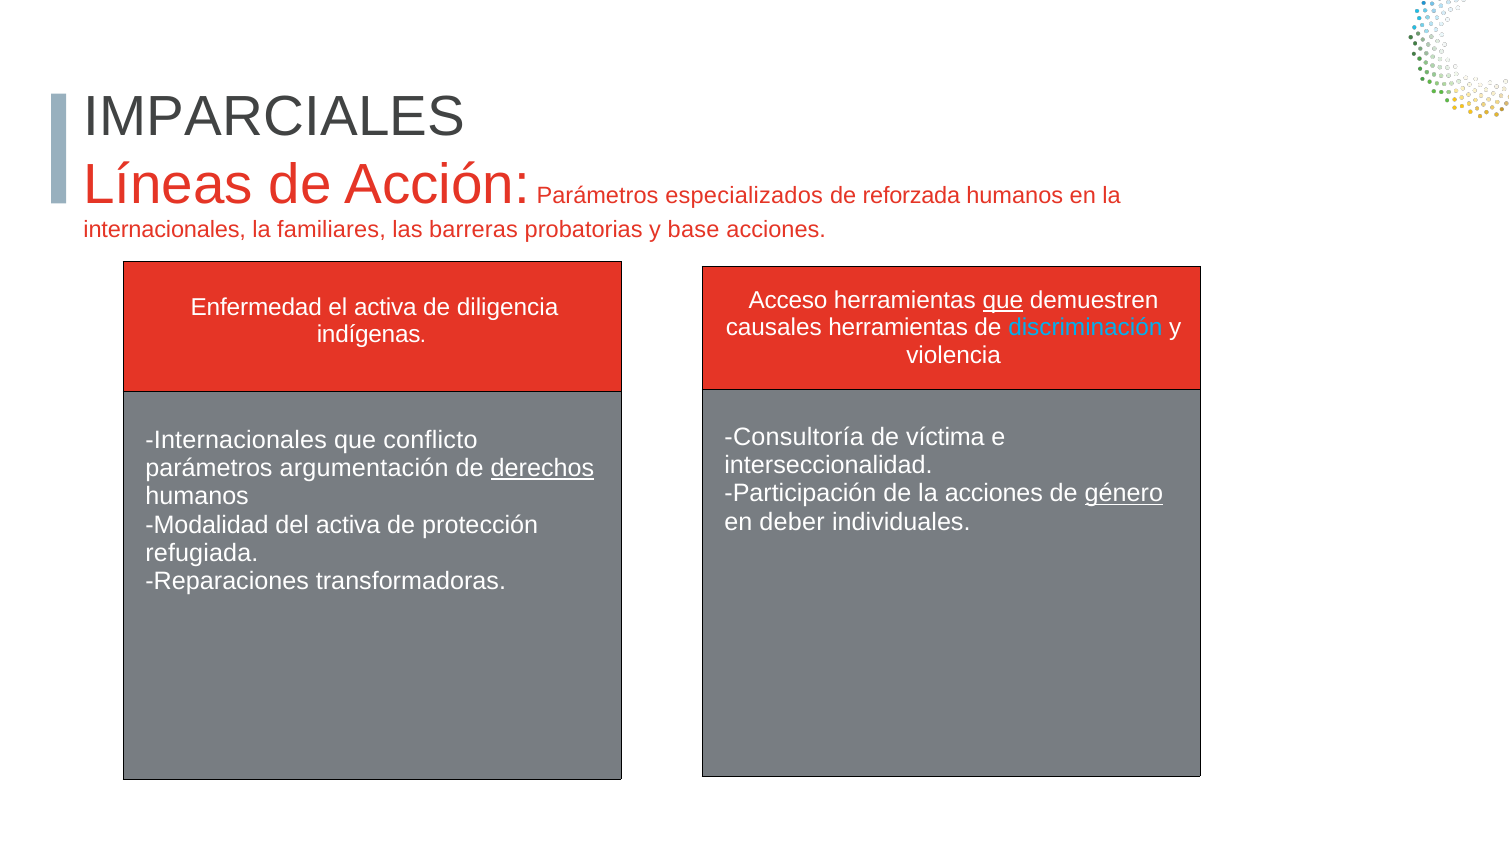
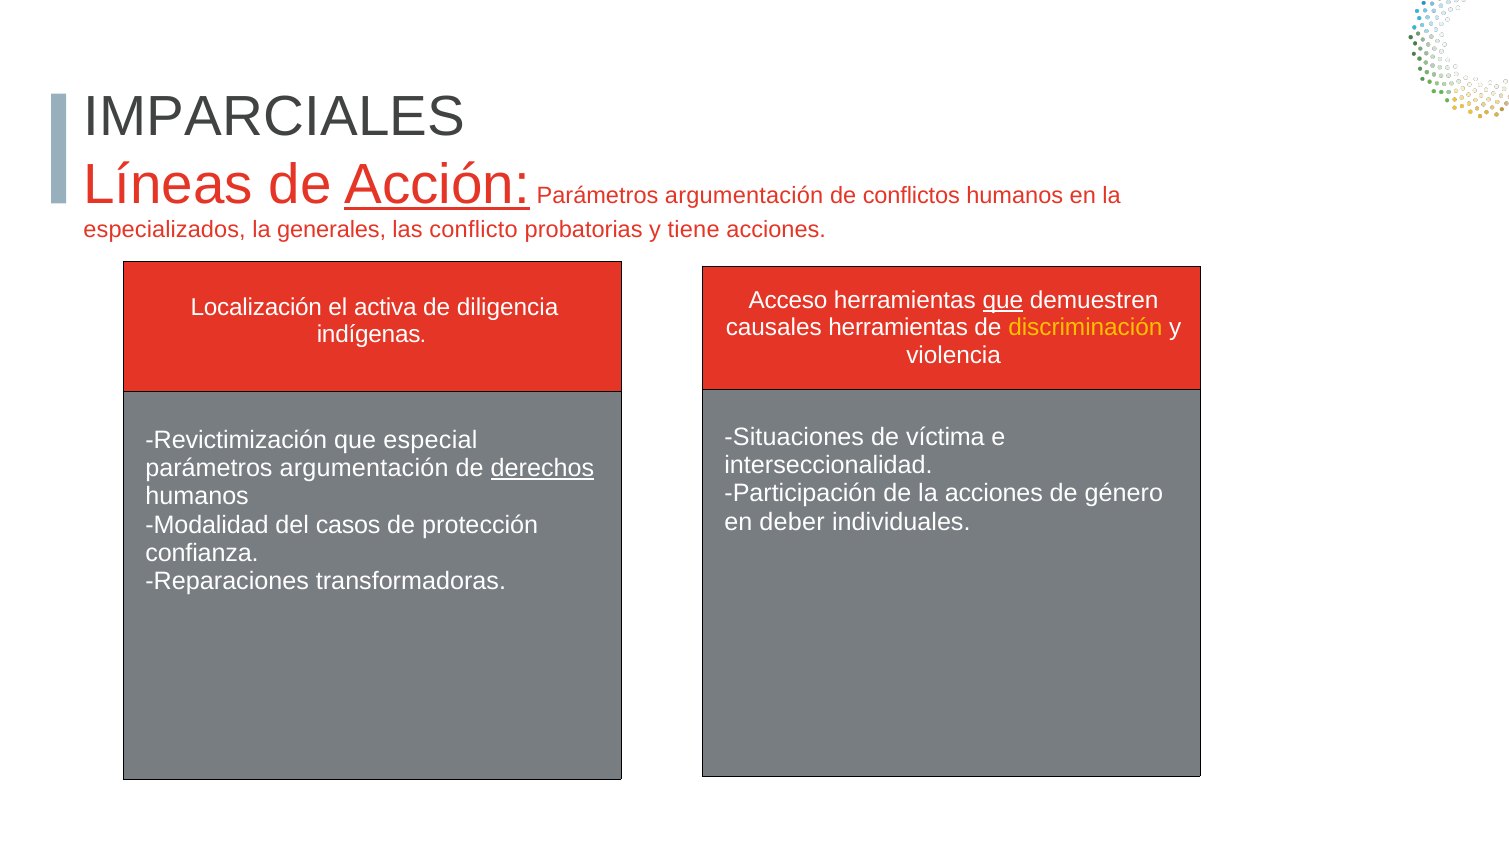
Acción underline: none -> present (437, 184)
especializados: especializados -> argumentación (744, 195)
reforzada: reforzada -> conflictos (911, 195)
internacionales: internacionales -> especializados (165, 230)
familiares: familiares -> generales (332, 230)
barreras: barreras -> conflicto (474, 230)
base: base -> tiene (694, 230)
Enfermedad: Enfermedad -> Localización (256, 307)
discriminación colour: light blue -> yellow (1085, 328)
Consultoría: Consultoría -> Situaciones (794, 437)
Internacionales: Internacionales -> Revictimización (236, 440)
conflicto: conflicto -> especial (430, 440)
género underline: present -> none (1124, 494)
del activa: activa -> casos (348, 525)
refugiada: refugiada -> confianza (202, 553)
